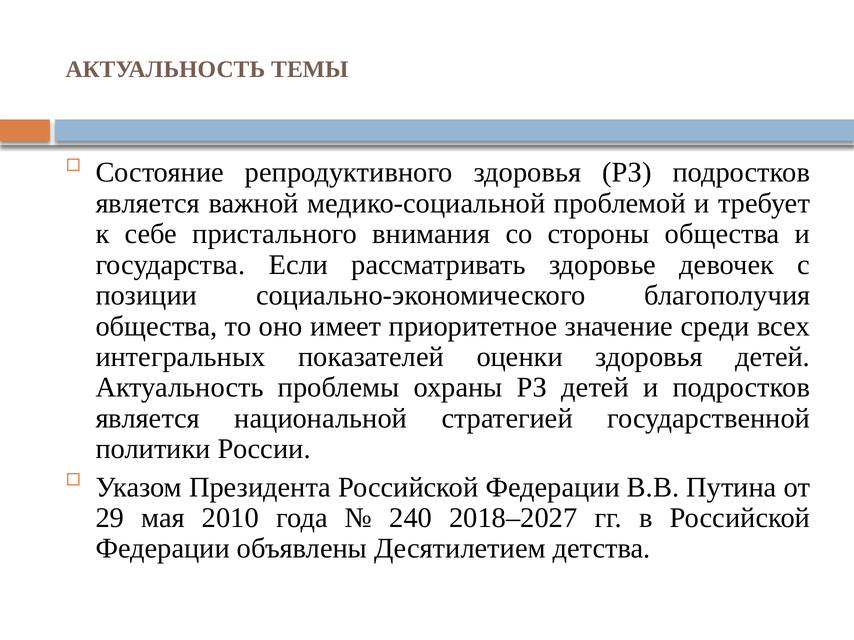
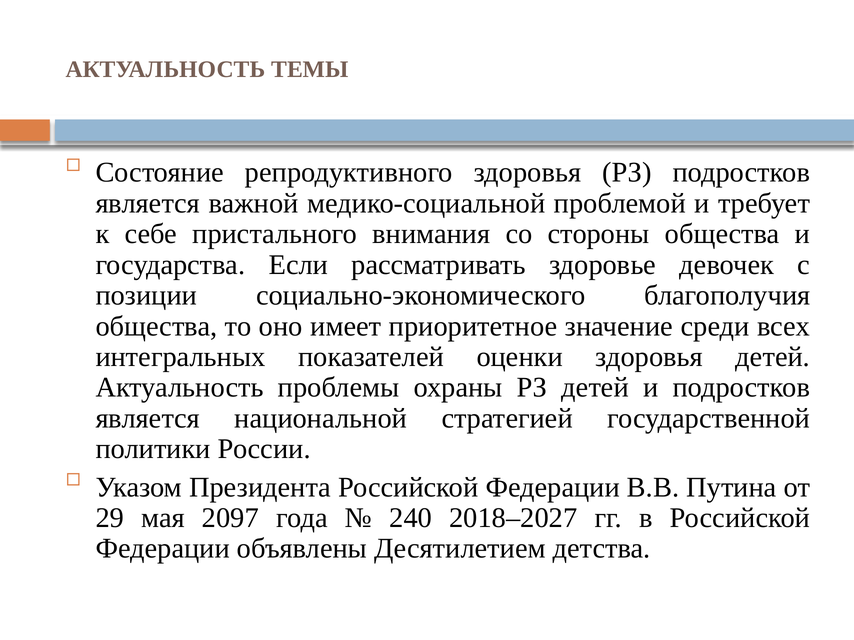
2010: 2010 -> 2097 (230, 518)
